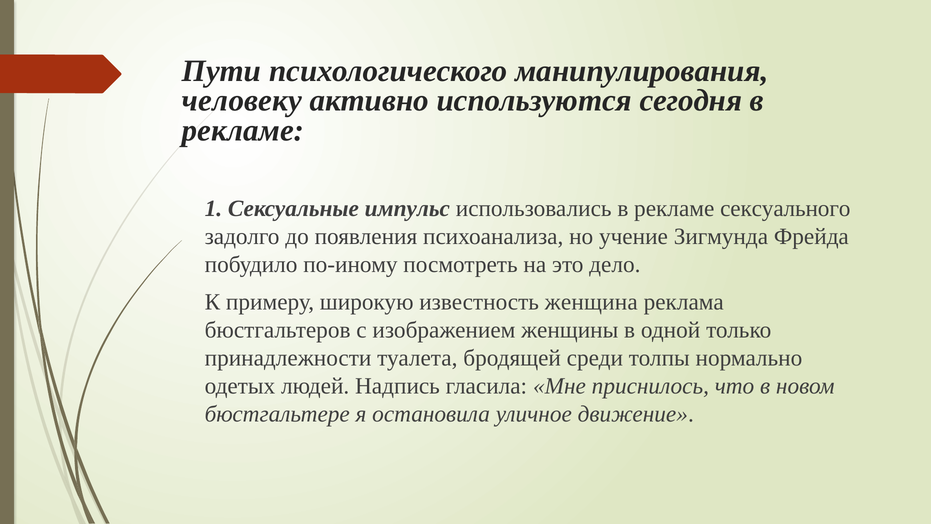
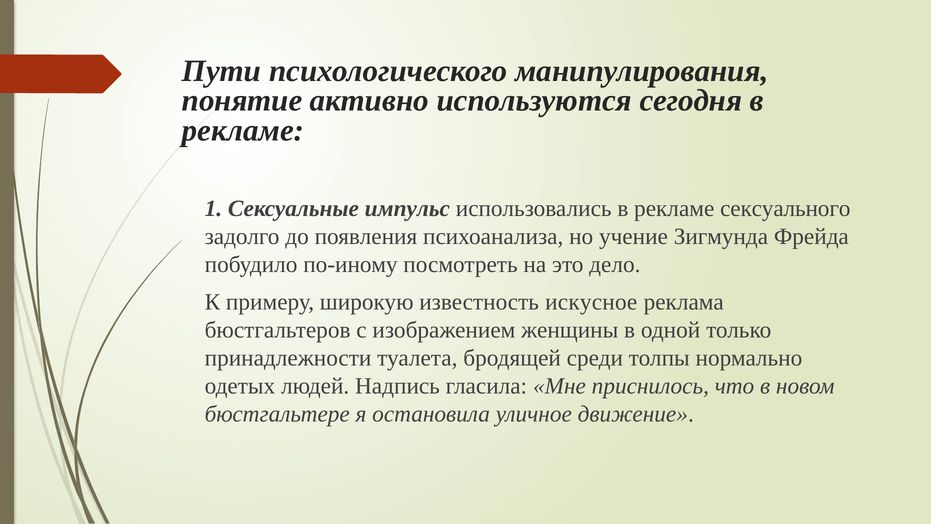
человеку: человеку -> понятие (242, 101)
женщина: женщина -> искусное (591, 302)
